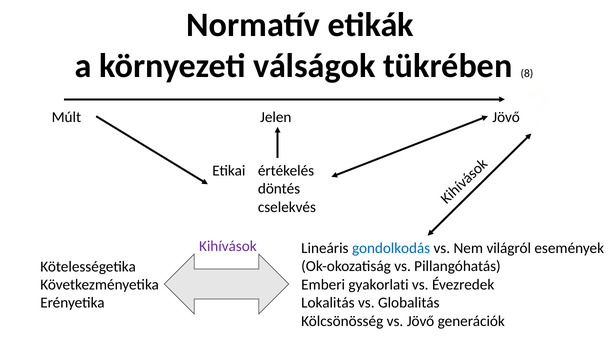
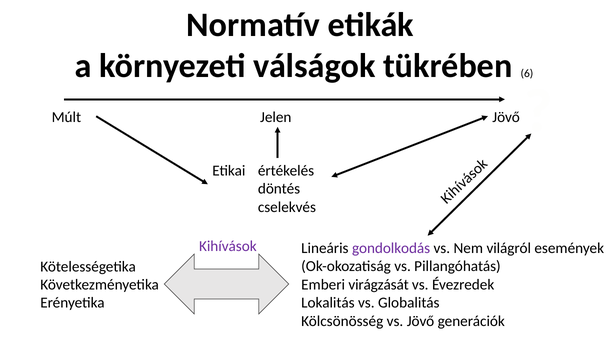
8: 8 -> 6 (527, 74)
gondolkodás colour: blue -> purple (391, 248)
gyakorlati: gyakorlati -> virágzását (379, 285)
